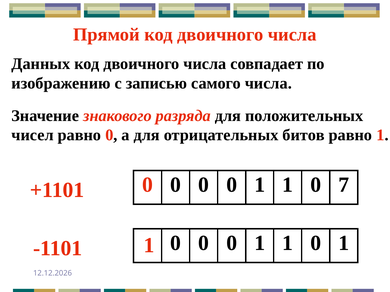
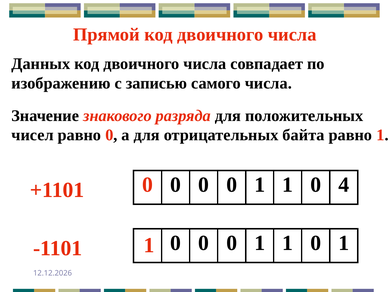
битов: битов -> байта (303, 135)
7: 7 -> 4 (344, 185)
